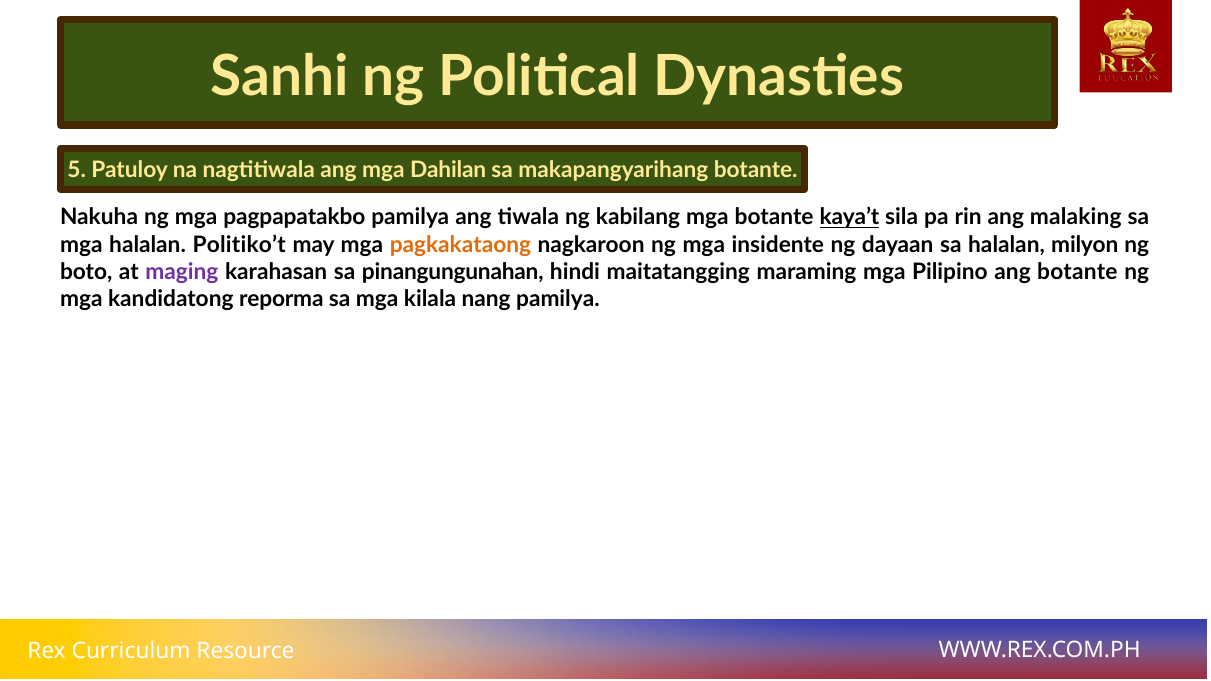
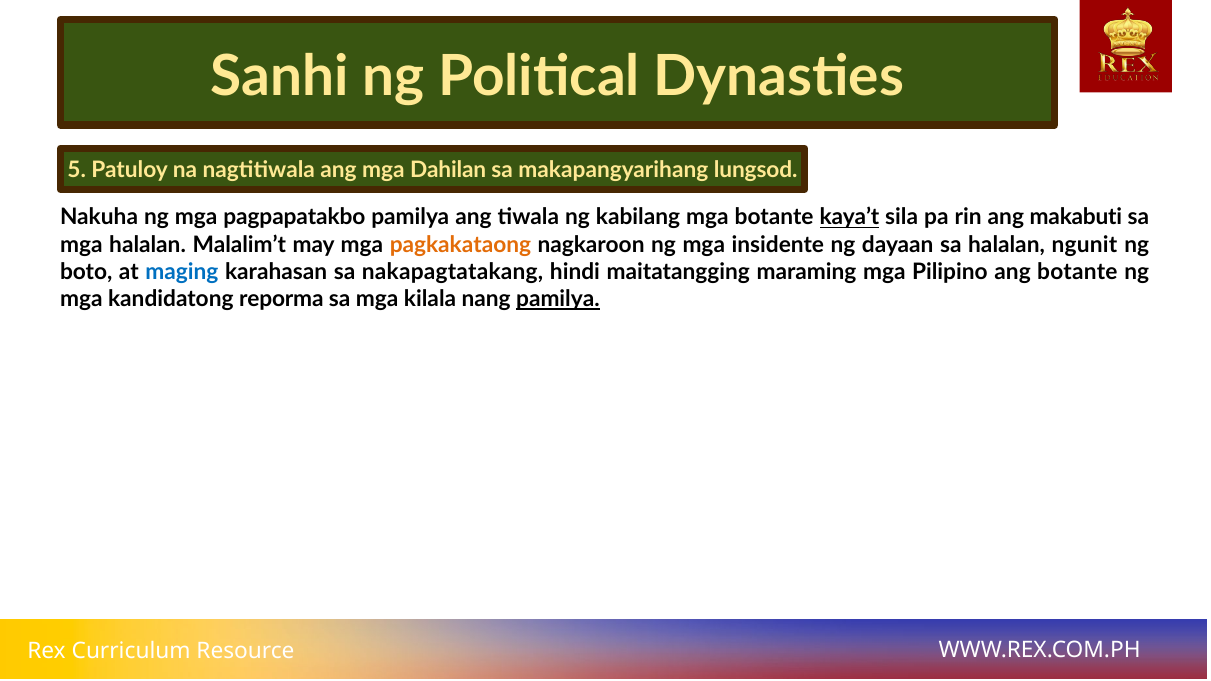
makapangyarihang botante: botante -> lungsod (756, 171)
malaking: malaking -> makabuti (1076, 217)
Politiko’t: Politiko’t -> Malalim’t (239, 245)
milyon: milyon -> ngunit (1085, 245)
maging colour: purple -> blue (182, 272)
pinangungunahan: pinangungunahan -> nakapagtatakang (453, 272)
pamilya underline: none -> present (558, 299)
